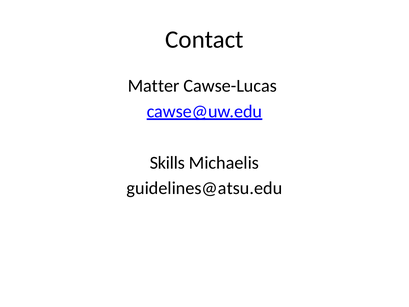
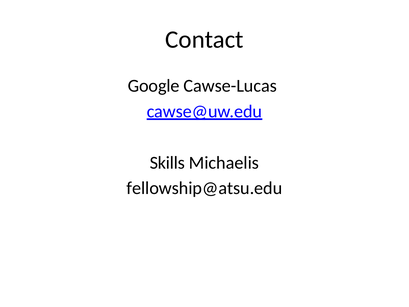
Matter: Matter -> Google (154, 86)
guidelines@atsu.edu: guidelines@atsu.edu -> fellowship@atsu.edu (204, 188)
